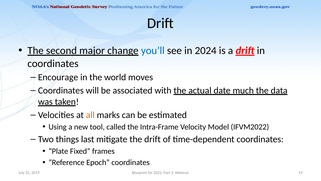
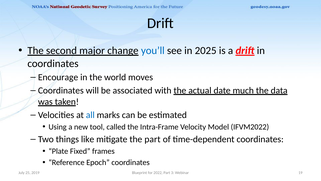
2024: 2024 -> 2025 (206, 51)
all colour: orange -> blue (90, 115)
last: last -> like (88, 139)
the drift: drift -> part (152, 139)
